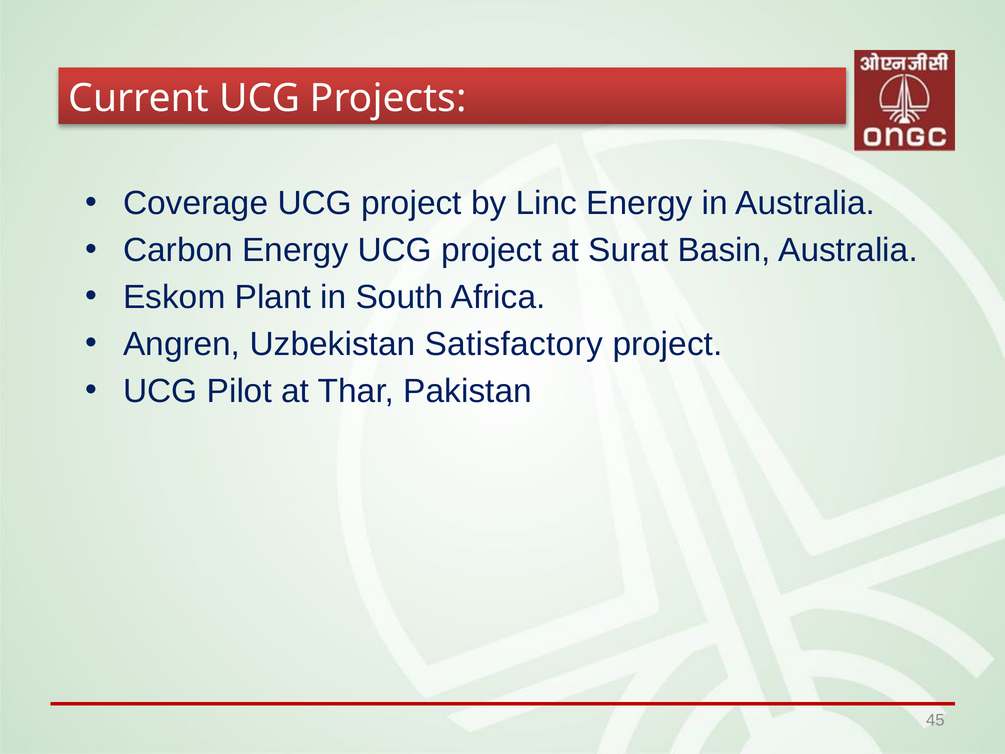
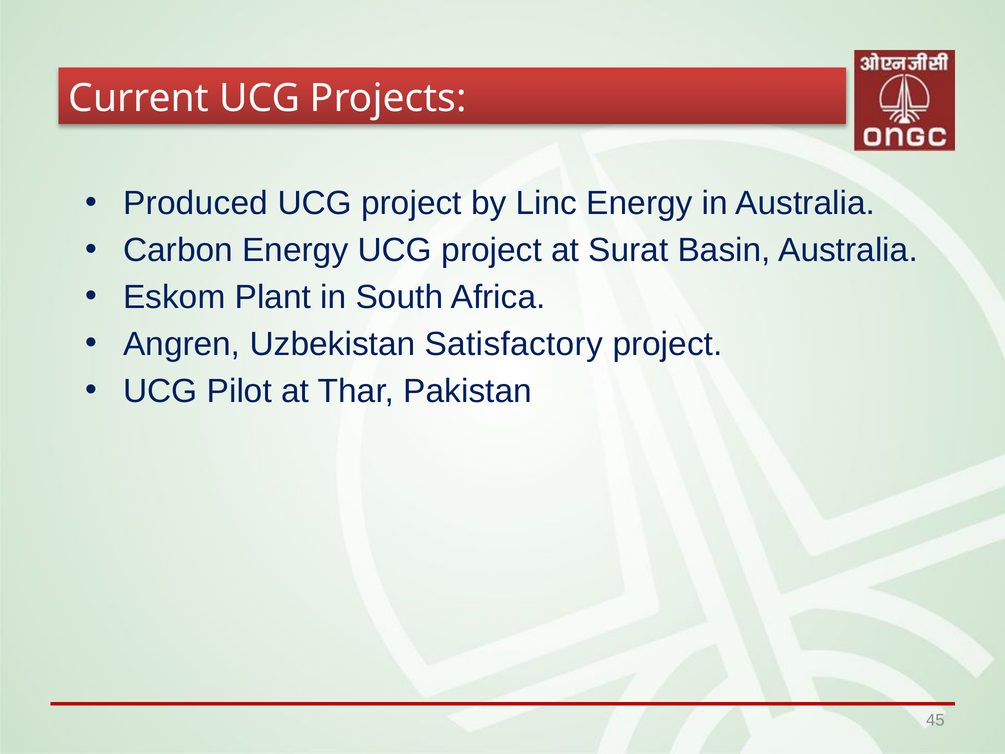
Coverage: Coverage -> Produced (196, 203)
